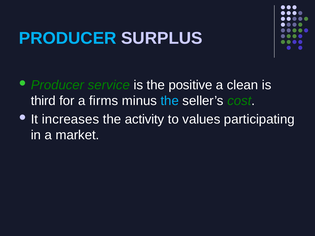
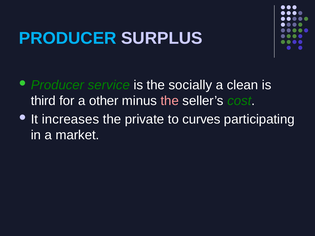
positive: positive -> socially (190, 85)
firms: firms -> other (104, 101)
the colour: light blue -> pink (170, 101)
activity: activity -> private (145, 119)
values: values -> curves (201, 119)
